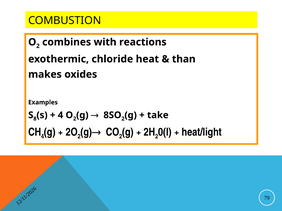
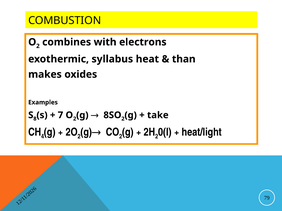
reactions: reactions -> electrons (143, 42)
chloride: chloride -> syllabus (112, 59)
4: 4 -> 7 (60, 115)
